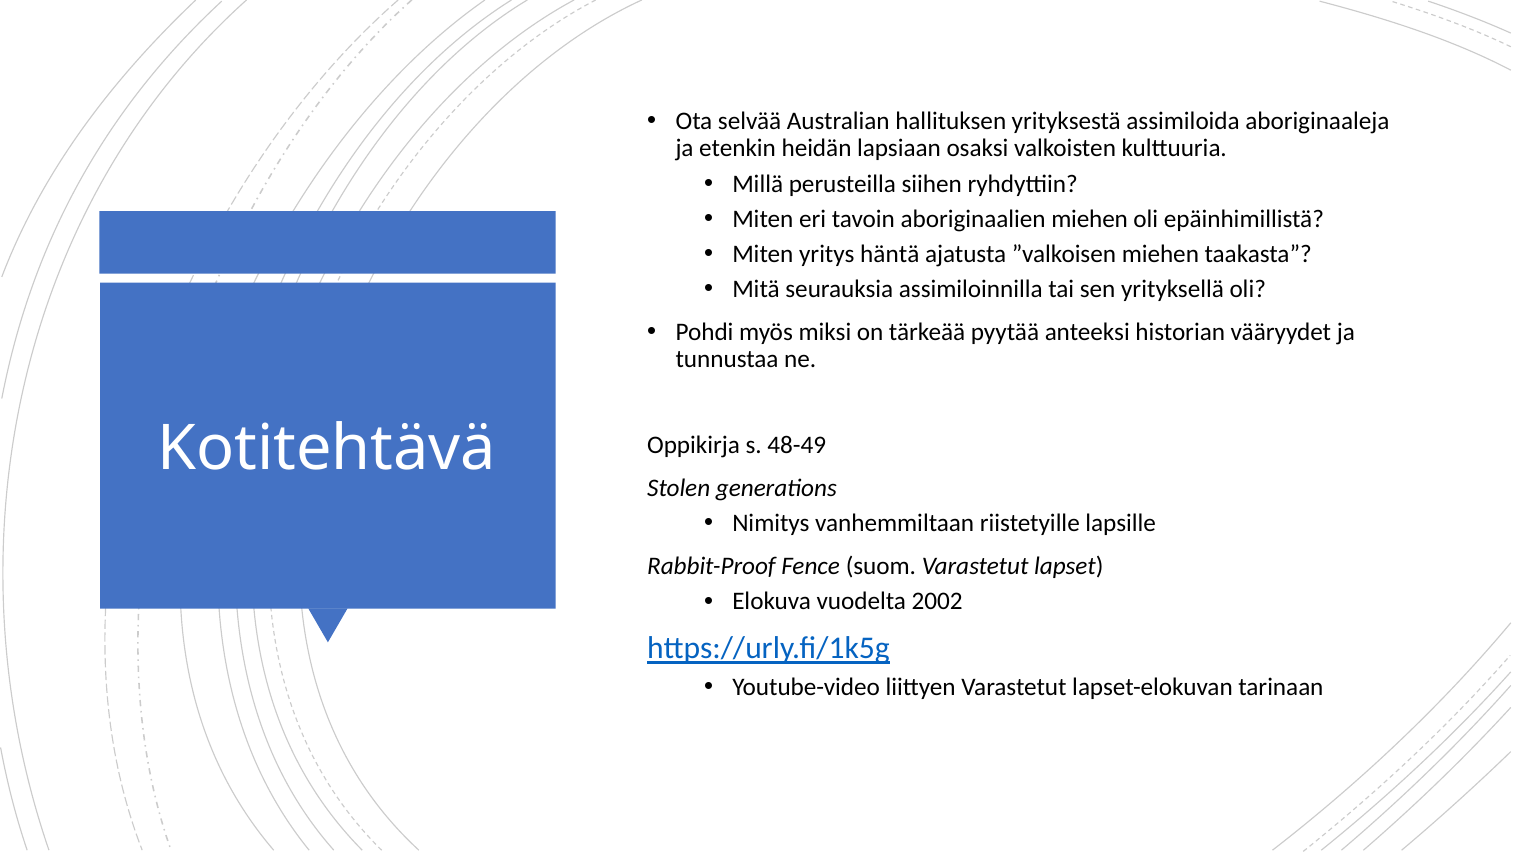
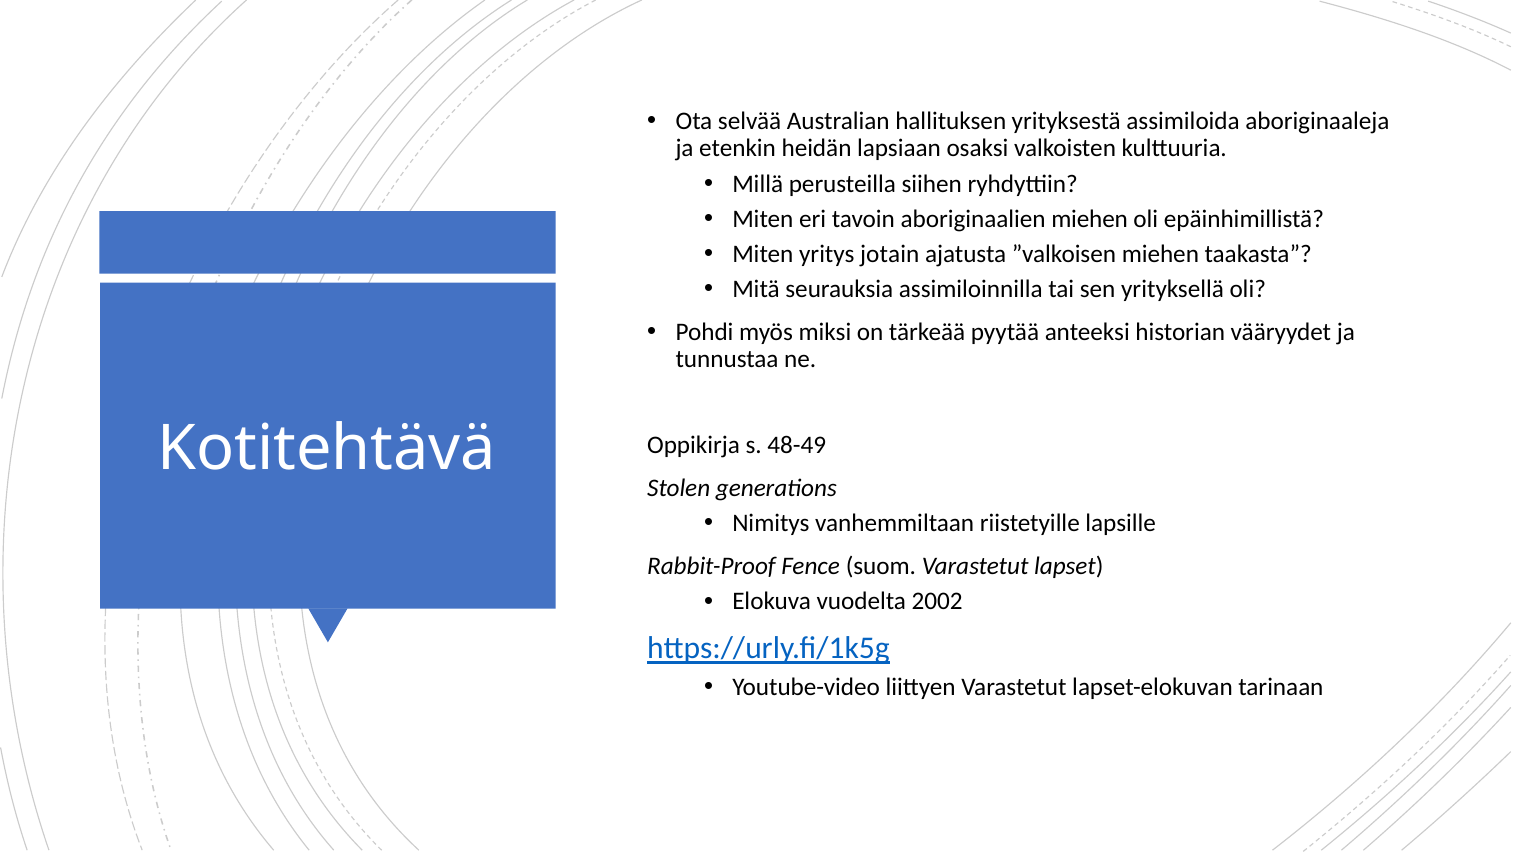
häntä: häntä -> jotain (890, 254)
